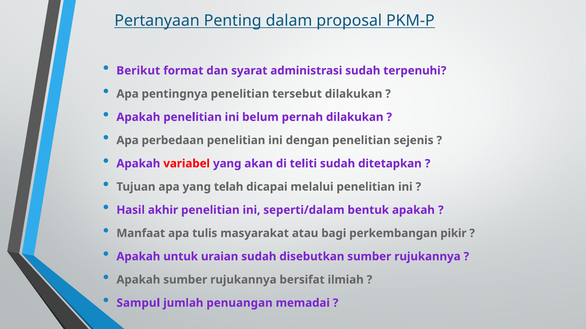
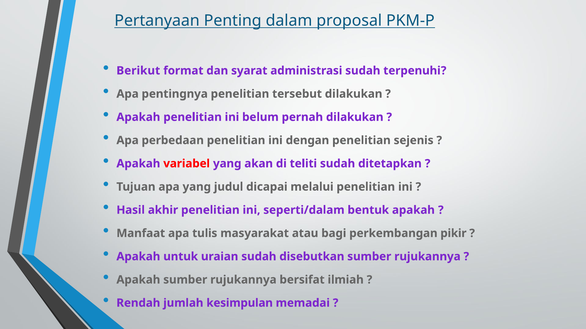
telah: telah -> judul (229, 187)
Sampul: Sampul -> Rendah (138, 303)
penuangan: penuangan -> kesimpulan (240, 303)
